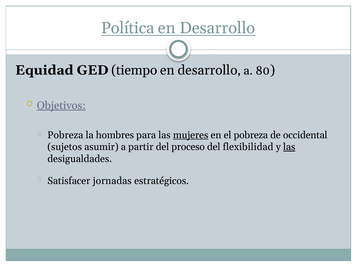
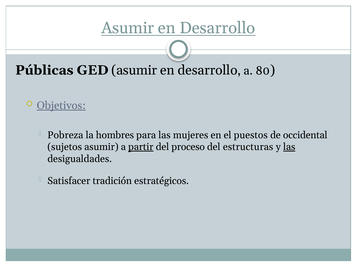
Política: Política -> Asumir (128, 28)
Equidad: Equidad -> Públicas (44, 70)
GED tiempo: tiempo -> asumir (134, 70)
mujeres underline: present -> none (191, 135)
el pobreza: pobreza -> puestos (251, 135)
partir underline: none -> present (141, 147)
flexibilidad: flexibilidad -> estructuras (248, 147)
jornadas: jornadas -> tradición (112, 181)
